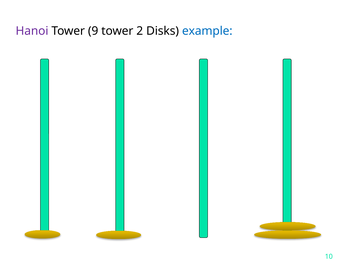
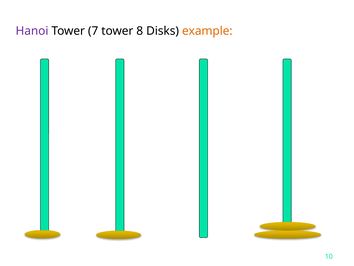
9: 9 -> 7 (93, 31)
2: 2 -> 8 (140, 31)
example colour: blue -> orange (207, 31)
